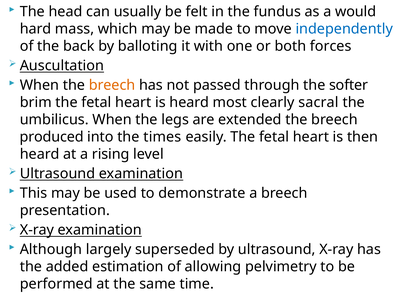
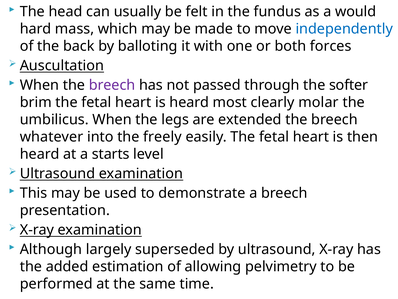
breech colour: orange -> purple (112, 85)
sacral: sacral -> molar (318, 102)
produced: produced -> whatever (52, 137)
times: times -> freely (162, 137)
rising: rising -> starts (111, 154)
